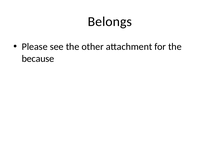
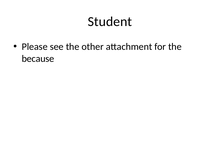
Belongs: Belongs -> Student (110, 22)
